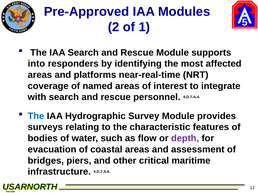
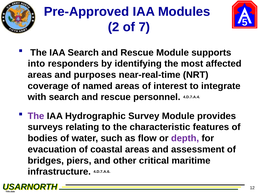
1: 1 -> 7 (144, 27)
platforms: platforms -> purposes (95, 75)
The colour: blue -> purple (36, 116)
